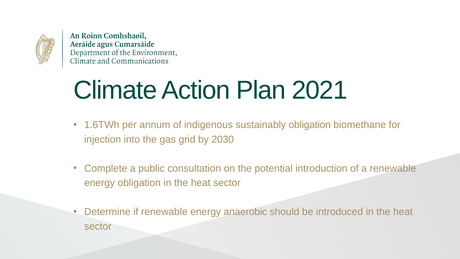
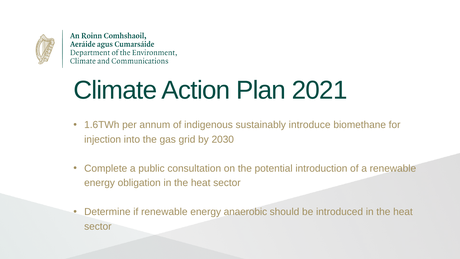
sustainably obligation: obligation -> introduce (310, 125)
